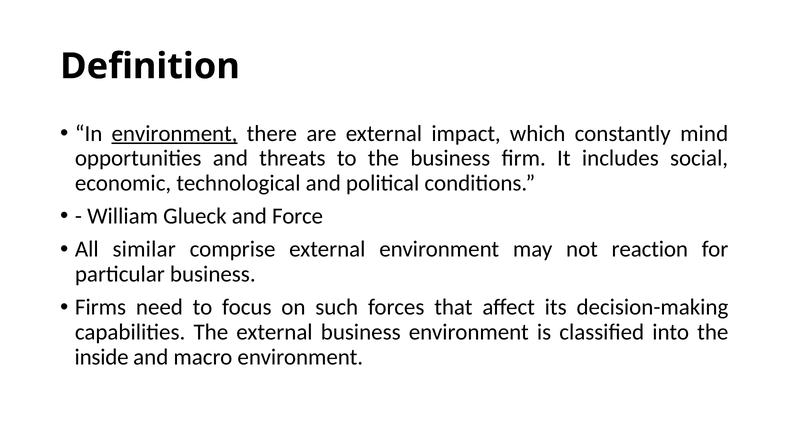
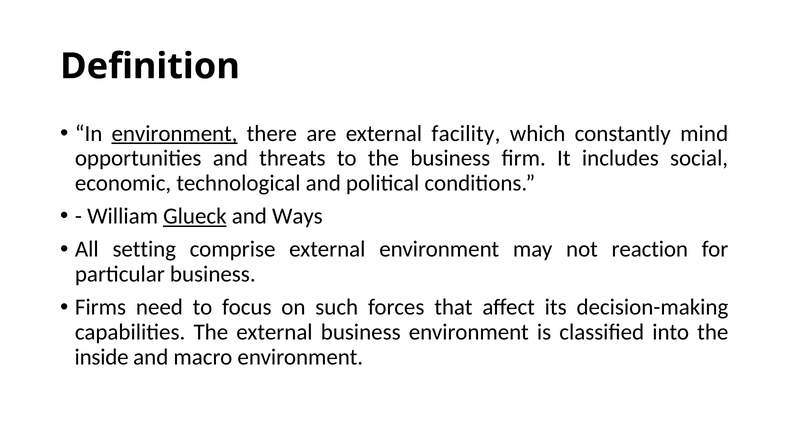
impact: impact -> facility (466, 133)
Glueck underline: none -> present (195, 216)
Force: Force -> Ways (297, 216)
similar: similar -> setting (144, 249)
